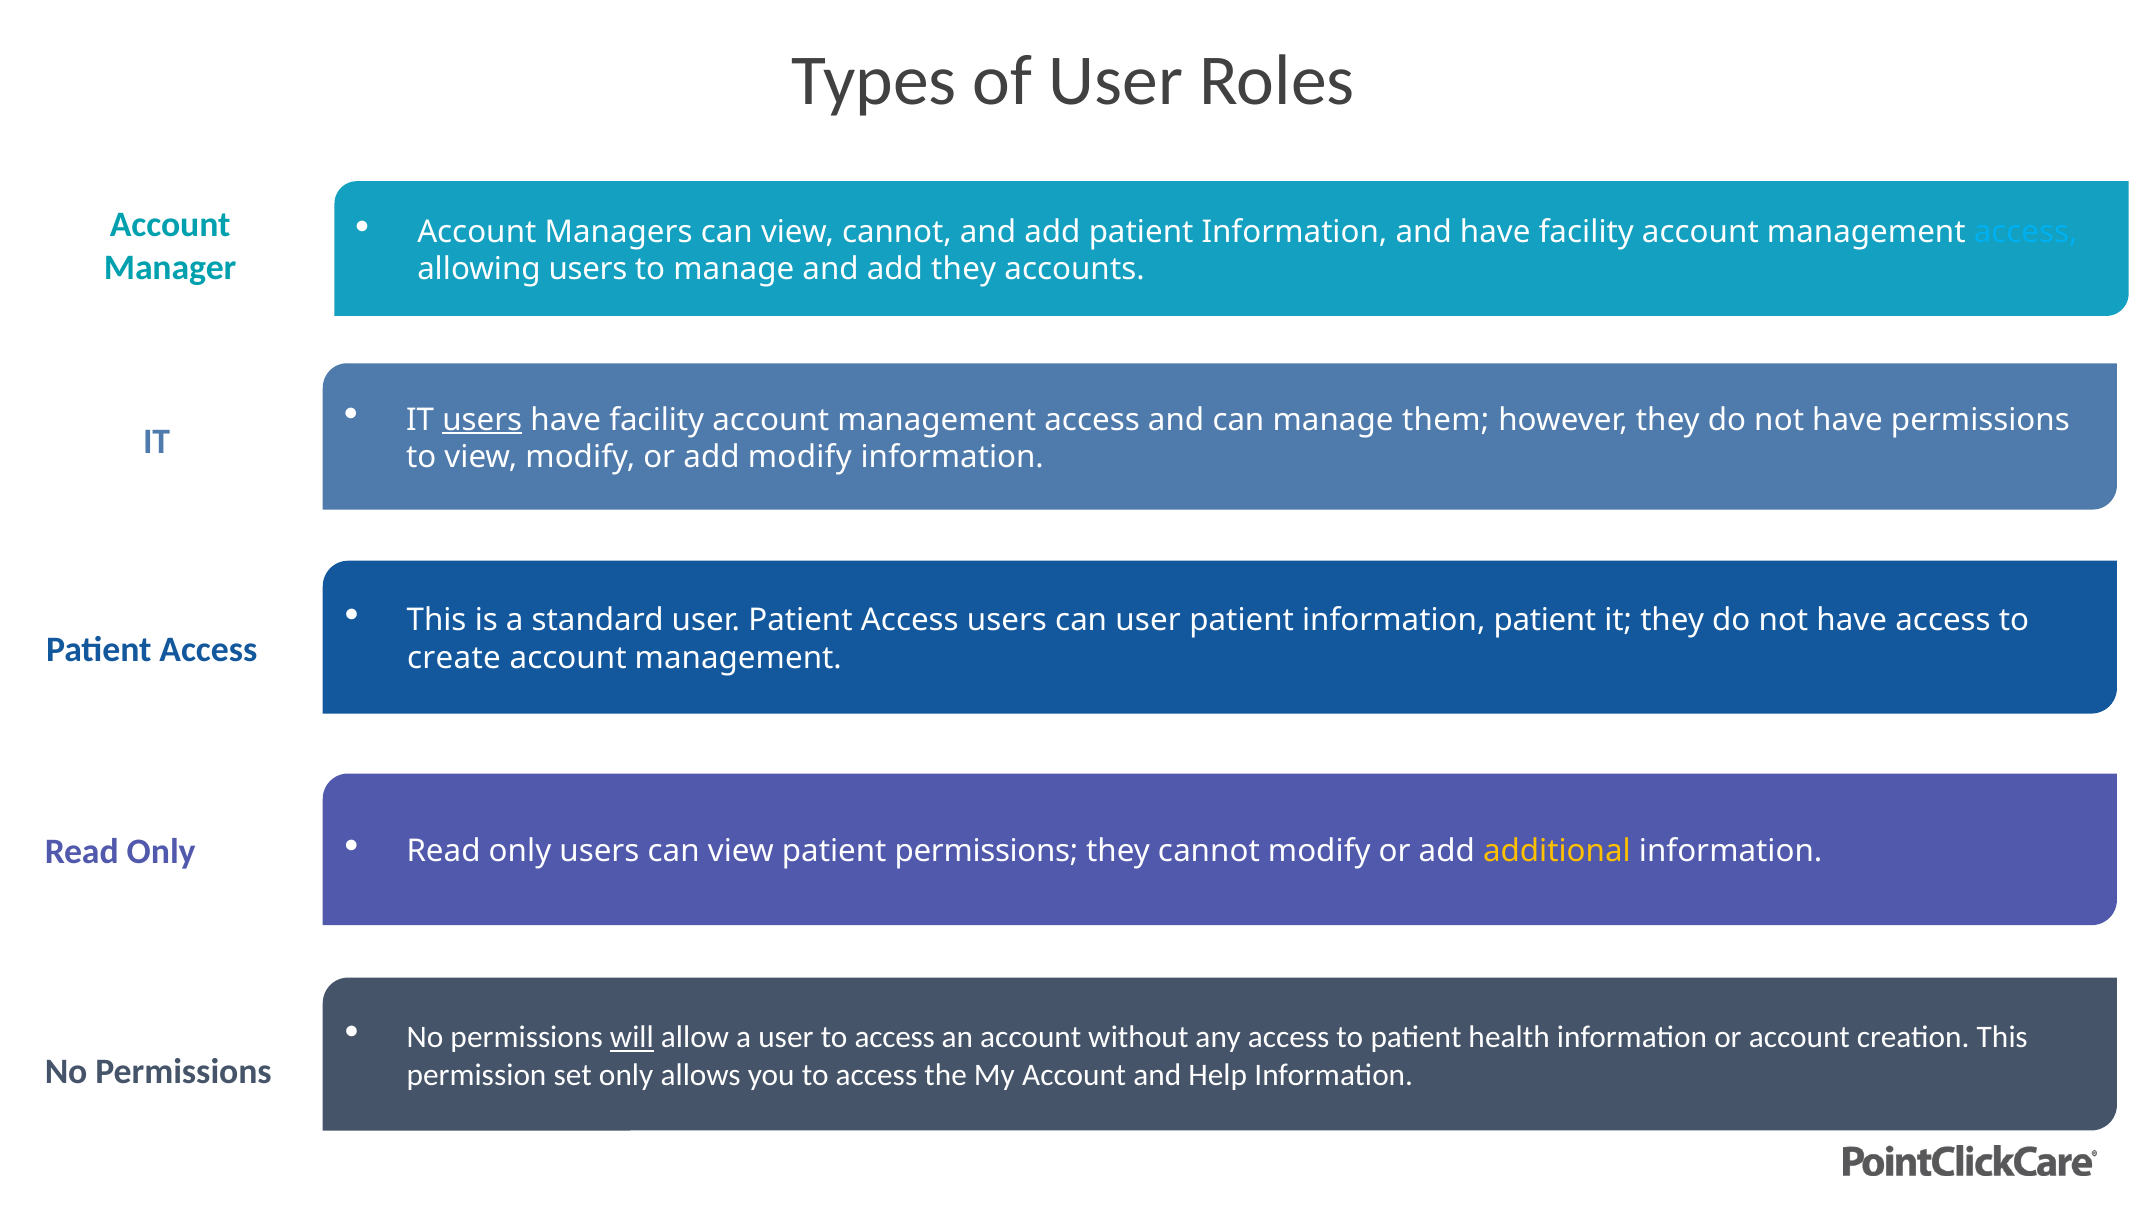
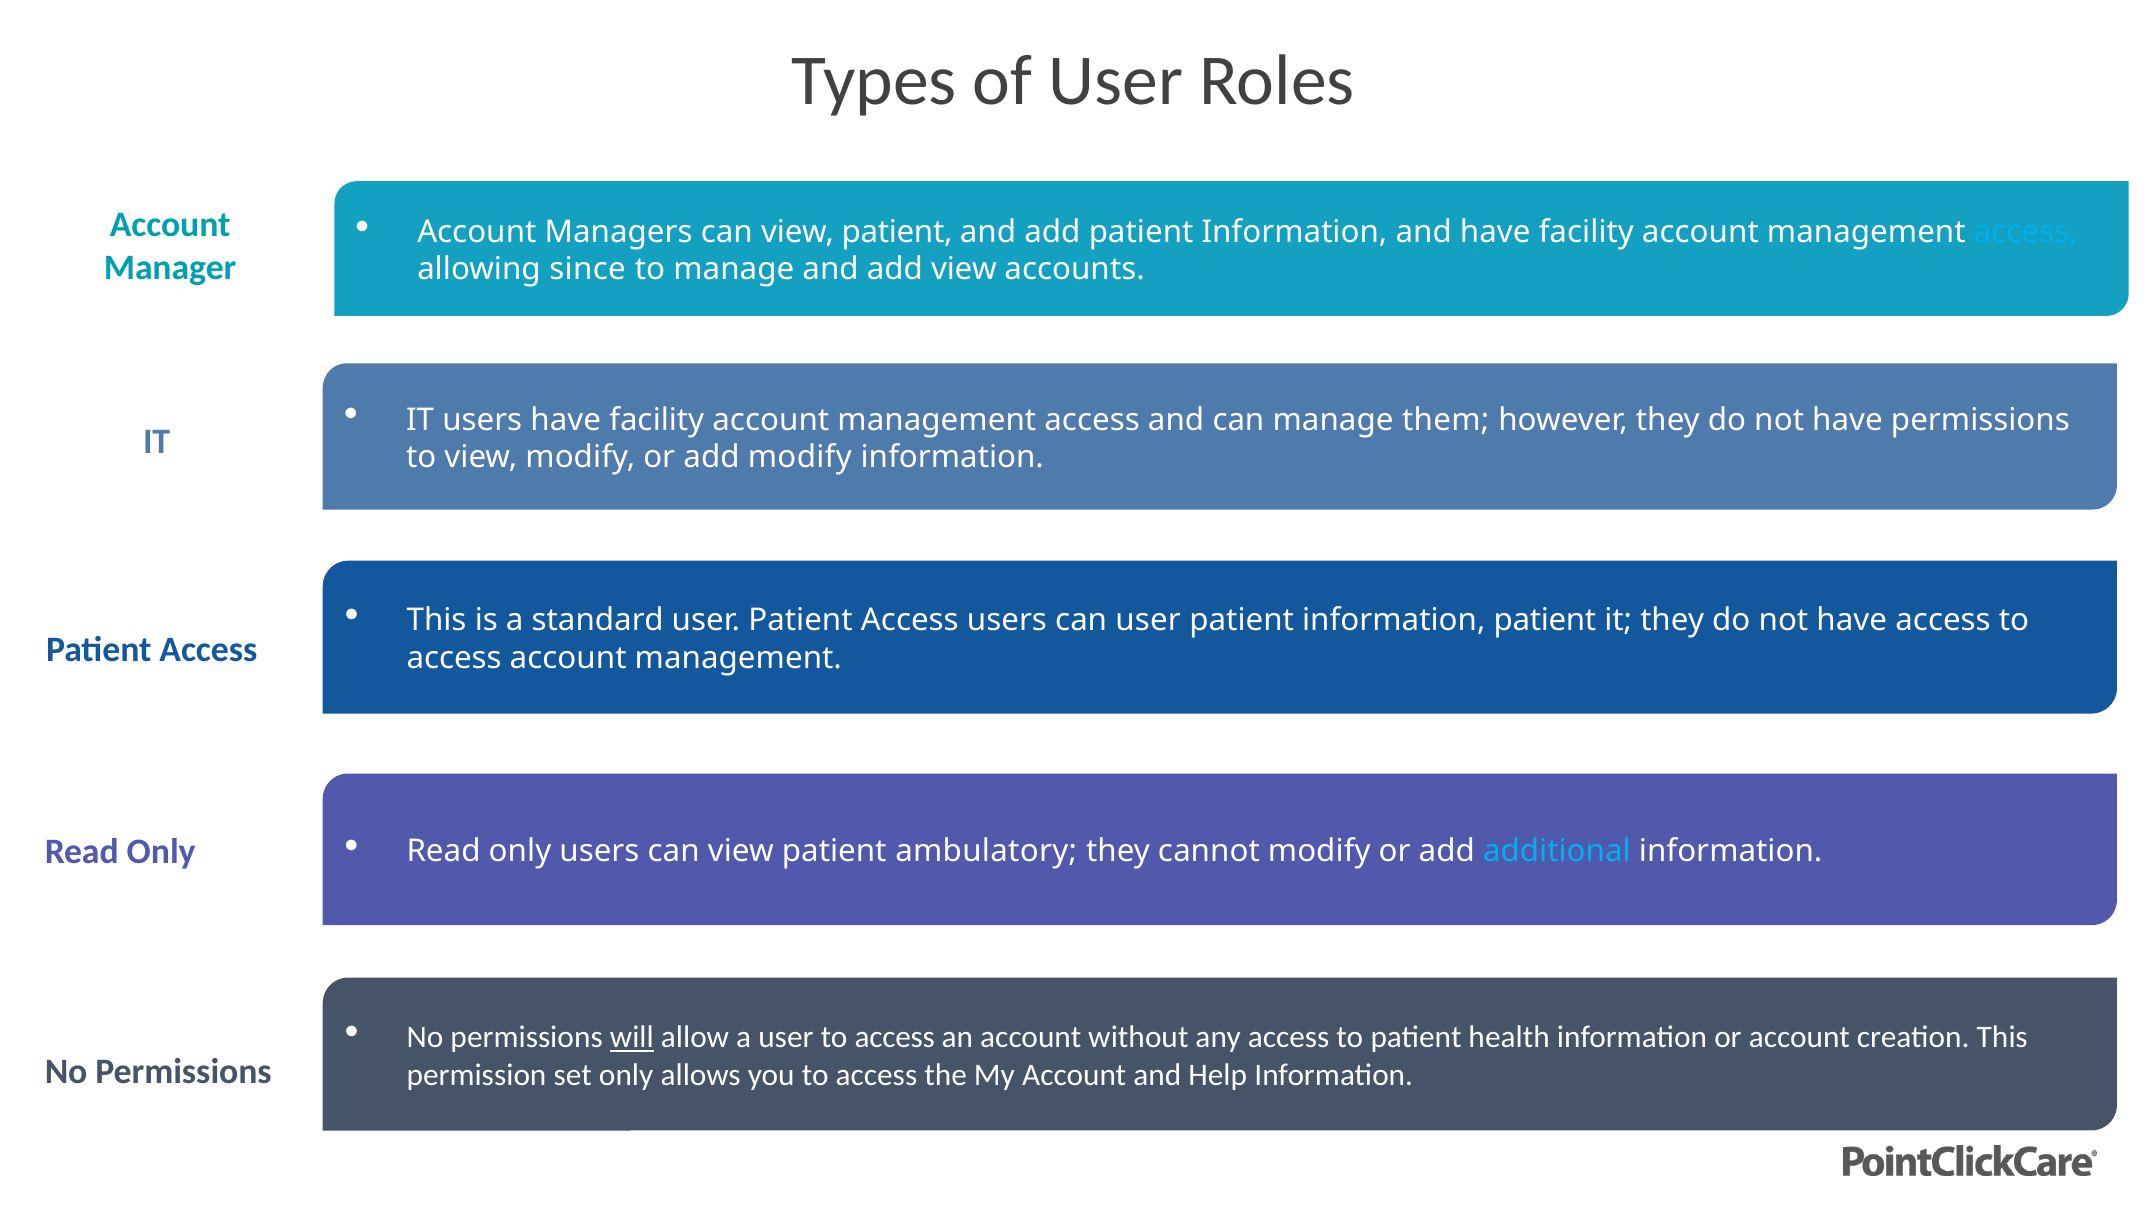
Managers can view cannot: cannot -> patient (897, 232)
allowing users: users -> since (588, 269)
add they: they -> view (964, 269)
users underline: present -> none (482, 420)
create: create -> access (454, 658)
patient permissions: permissions -> ambulatory (986, 851)
additional colour: yellow -> light blue (1557, 851)
